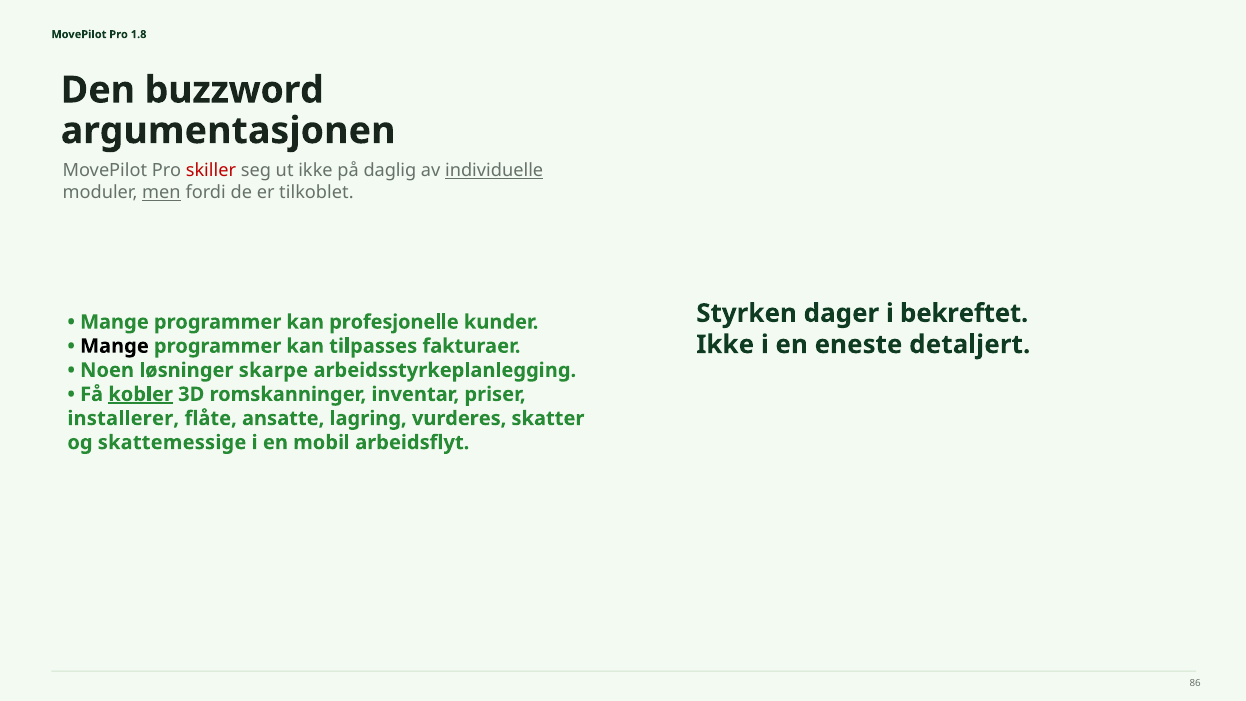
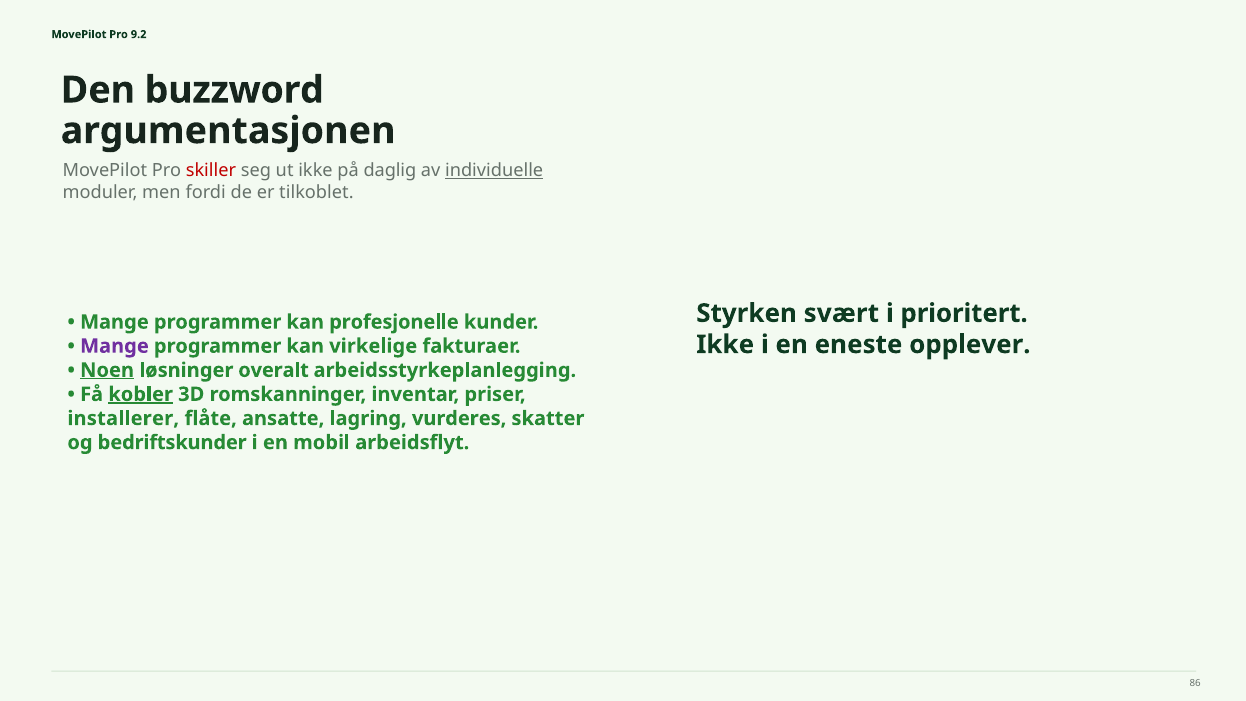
1.8: 1.8 -> 9.2 (139, 34)
men underline: present -> none (161, 193)
dager: dager -> svært (841, 313)
bekreftet: bekreftet -> prioritert (964, 313)
detaljert: detaljert -> opplever (970, 344)
Mange colour: black -> purple (114, 346)
tilpasses: tilpasses -> virkelige (373, 346)
Noen underline: none -> present (107, 370)
skarpe: skarpe -> overalt (274, 370)
skattemessige: skattemessige -> bedriftskunder (172, 442)
